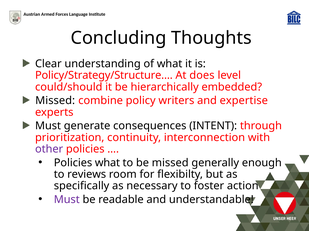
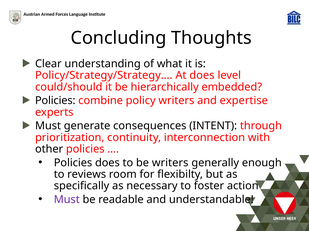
Policy/Strategy/Structure…: Policy/Strategy/Structure… -> Policy/Strategy/Strategy… (104, 76)
Missed: Missed -> Policies (55, 101)
other colour: purple -> black (49, 149)
Policies what: what -> does (107, 163)
be missed: missed -> writers (170, 163)
